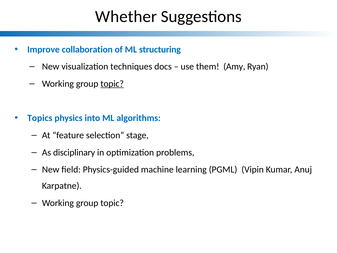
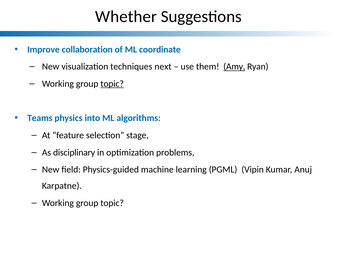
structuring: structuring -> coordinate (160, 49)
docs: docs -> next (163, 67)
Amy underline: none -> present (234, 67)
Topics: Topics -> Teams (40, 118)
